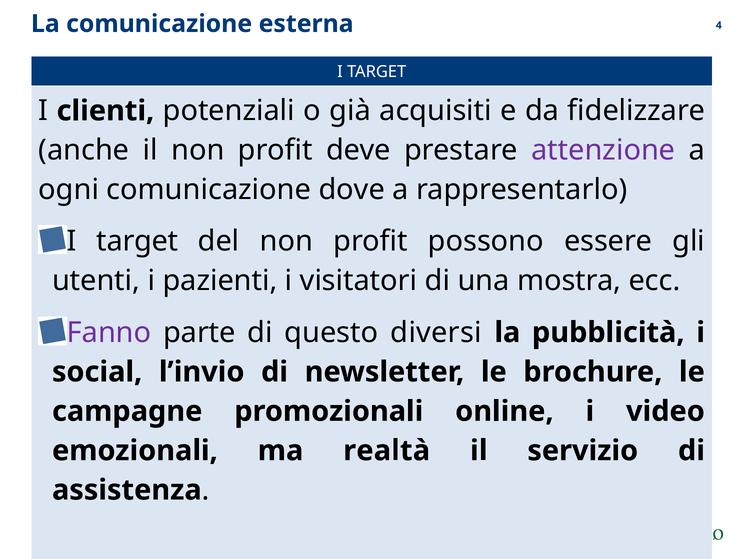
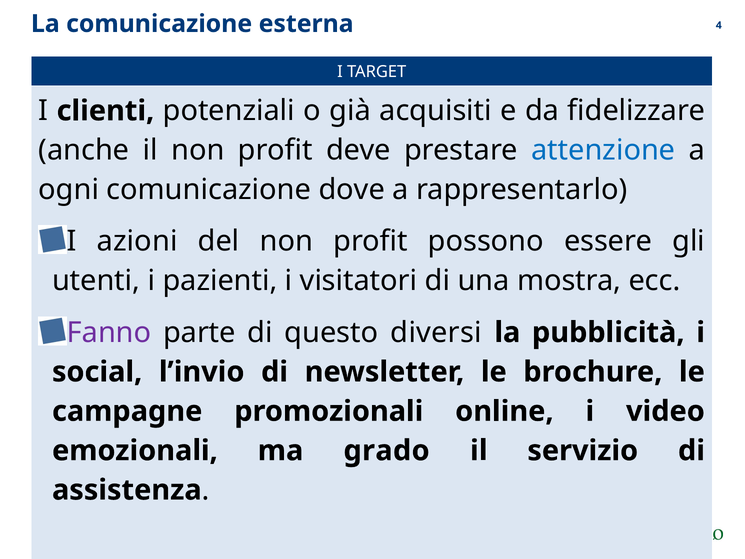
attenzione colour: purple -> blue (603, 150)
target: target -> azioni (137, 241)
realtà: realtà -> grado (387, 450)
